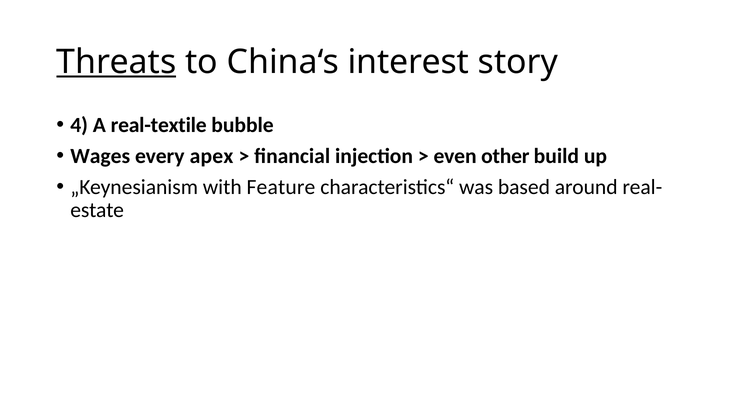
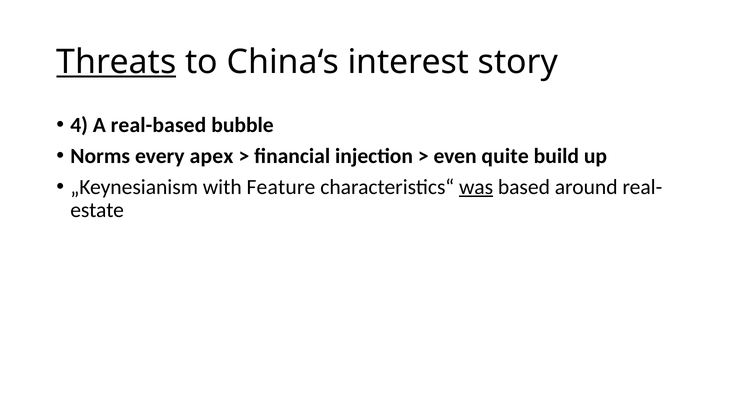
real-textile: real-textile -> real-based (159, 125)
Wages: Wages -> Norms (100, 156)
other: other -> quite (505, 156)
was underline: none -> present (476, 187)
